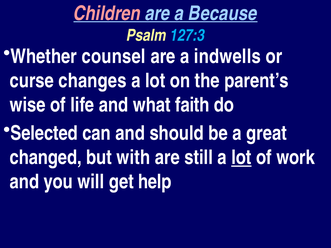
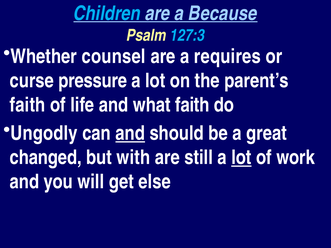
Children colour: pink -> light blue (107, 14)
indwells: indwells -> requires (227, 57)
changes: changes -> pressure (93, 81)
wise: wise -> faith (28, 105)
Selected: Selected -> Ungodly (44, 133)
and underline: none -> present (130, 133)
help: help -> else (155, 182)
